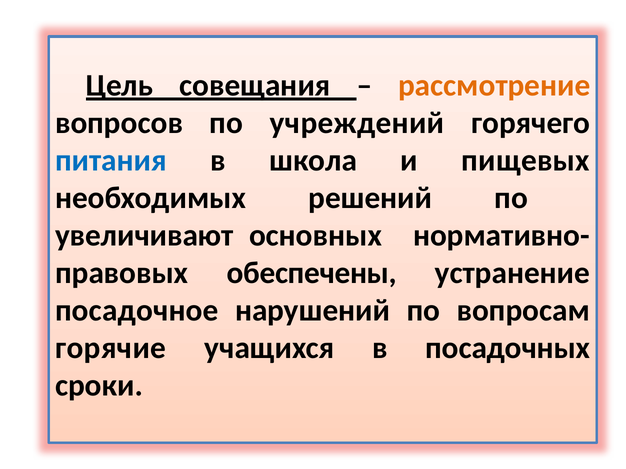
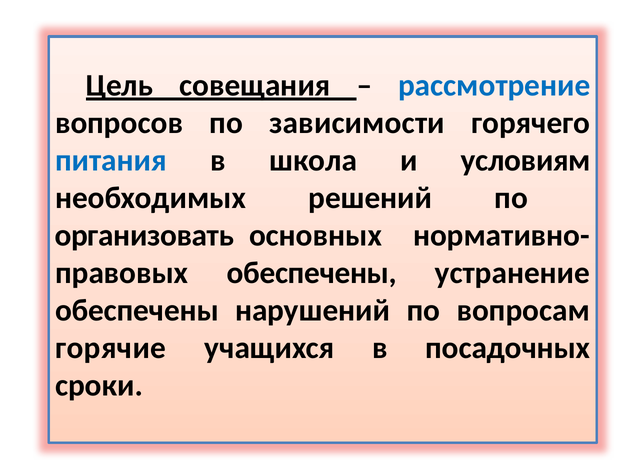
рассмотрение colour: orange -> blue (494, 86)
учреждений: учреждений -> зависимости (357, 123)
пищевых: пищевых -> условиям (526, 161)
увеличивают: увеличивают -> организовать (144, 236)
посадочное: посадочное -> обеспечены (137, 311)
